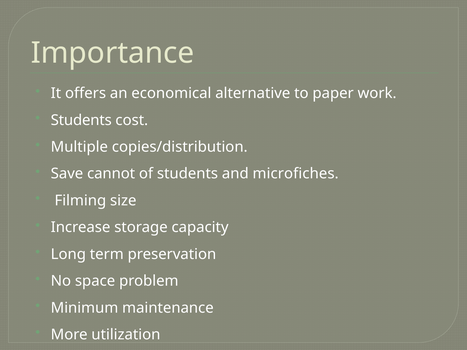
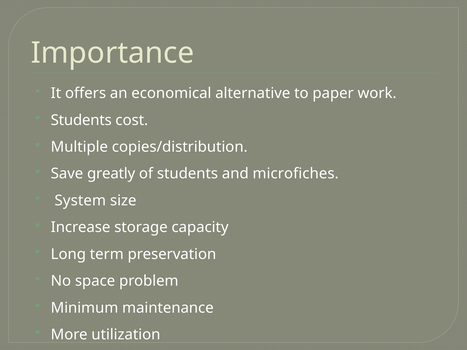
cannot: cannot -> greatly (111, 174)
Filming: Filming -> System (80, 201)
